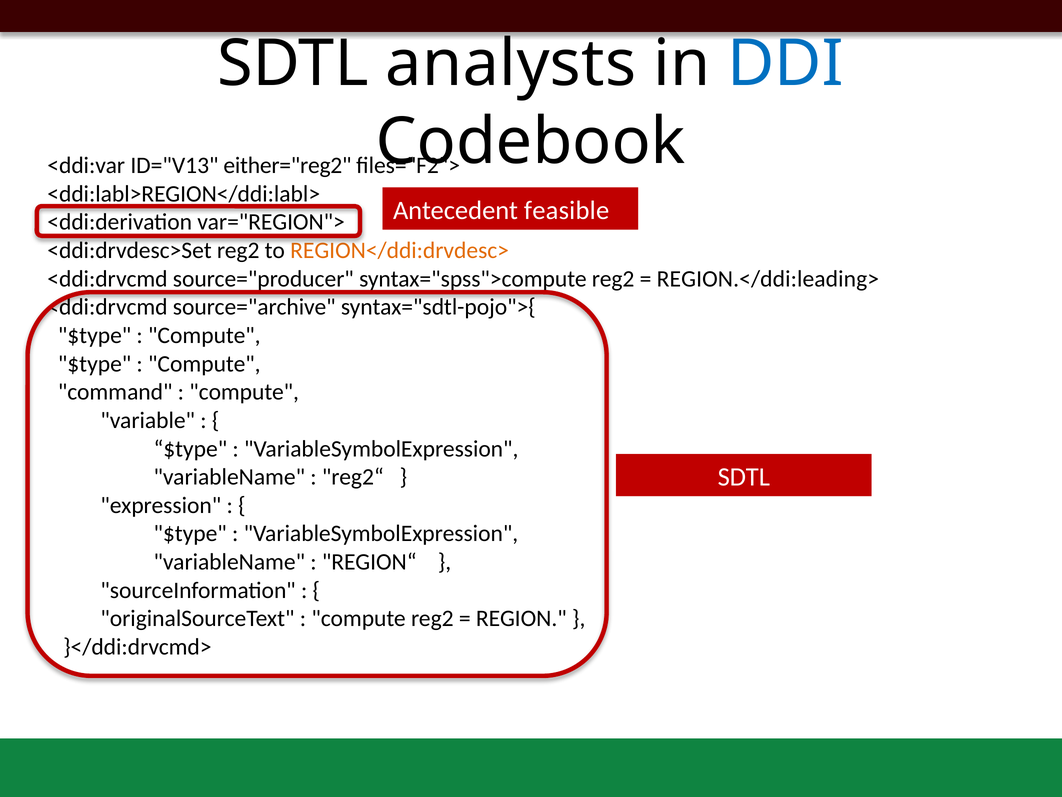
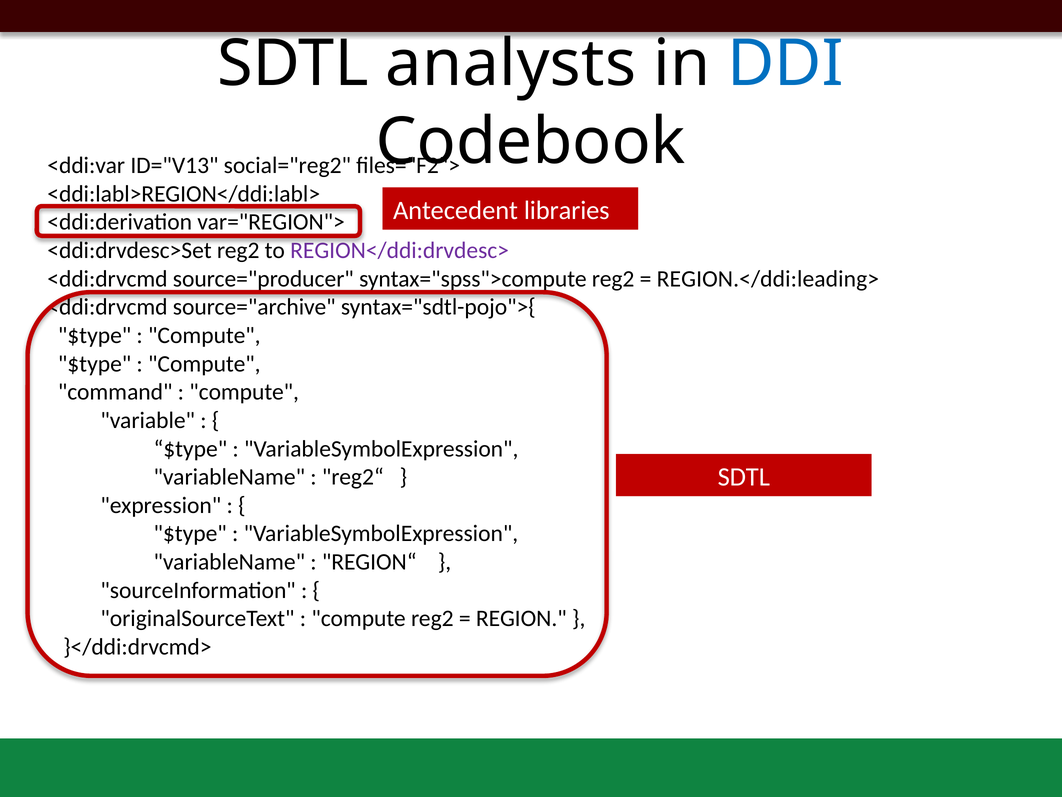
either="reg2: either="reg2 -> social="reg2 (287, 165)
feasible: feasible -> libraries (567, 210)
REGION</ddi:drvdesc> colour: orange -> purple (400, 250)
